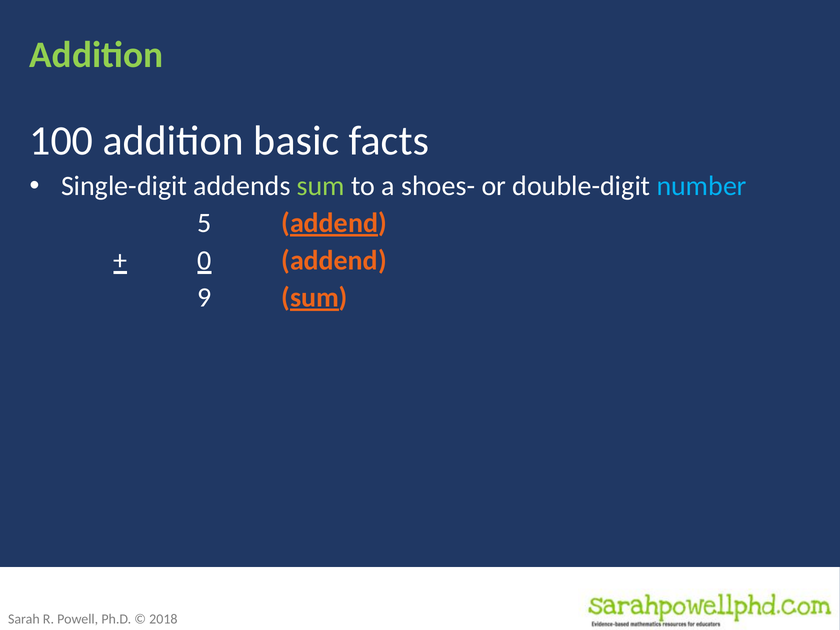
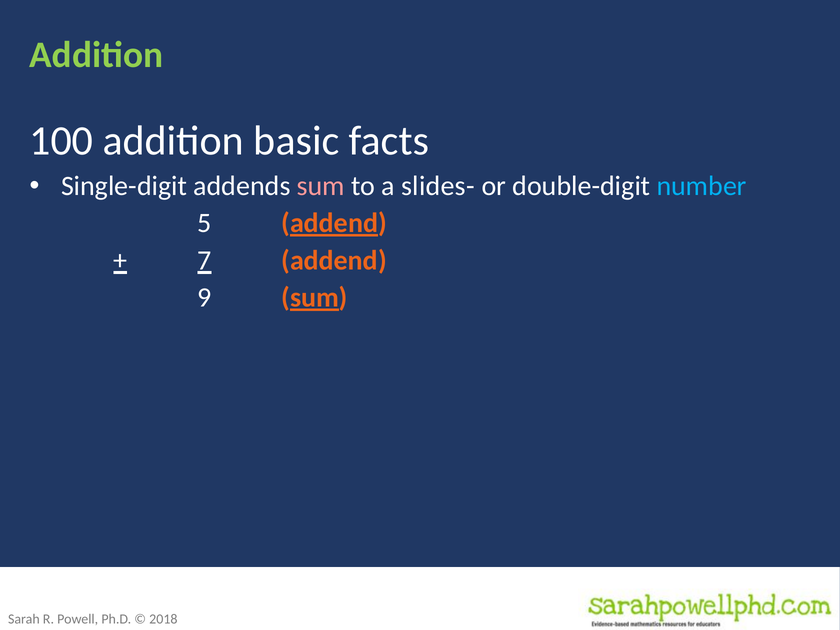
sum colour: light green -> pink (321, 186)
shoes-: shoes- -> slides- (438, 186)
0: 0 -> 7 (204, 260)
